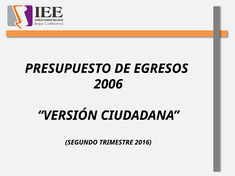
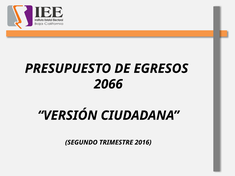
2006: 2006 -> 2066 (108, 84)
